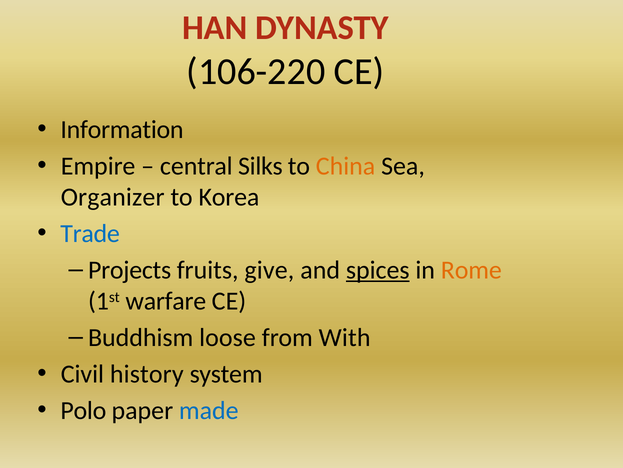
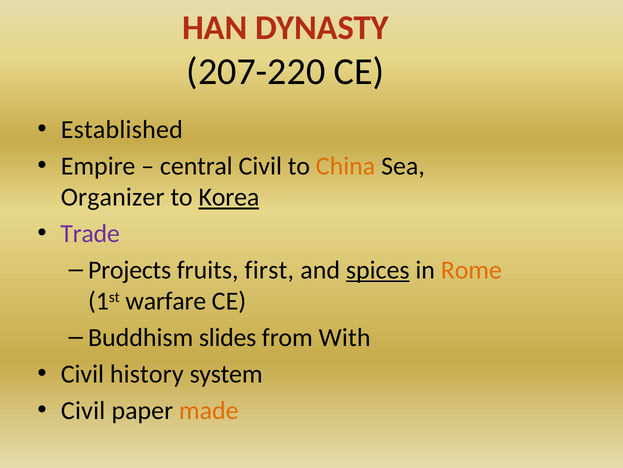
106-220: 106-220 -> 207-220 (256, 72)
Information: Information -> Established (122, 130)
central Silks: Silks -> Civil (260, 166)
Korea underline: none -> present (229, 197)
Trade colour: blue -> purple (90, 233)
give: give -> first (269, 270)
loose: loose -> slides (228, 337)
Polo: Polo -> Civil (83, 410)
made colour: blue -> orange (209, 410)
